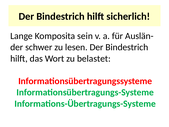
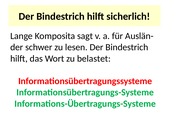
sein: sein -> sagt (85, 36)
